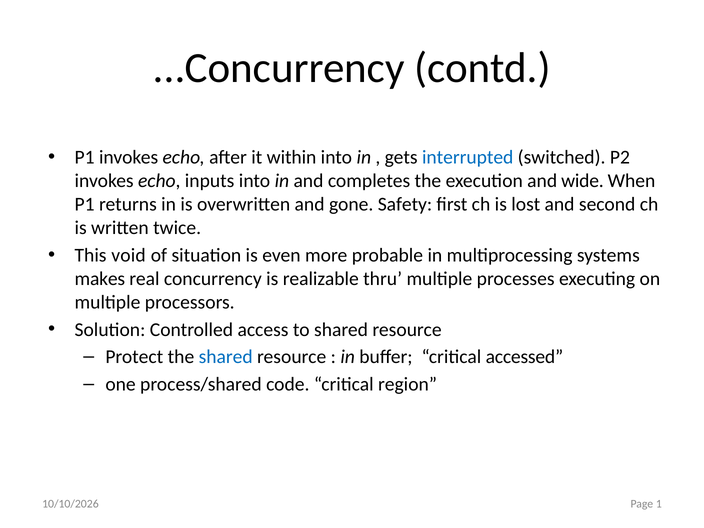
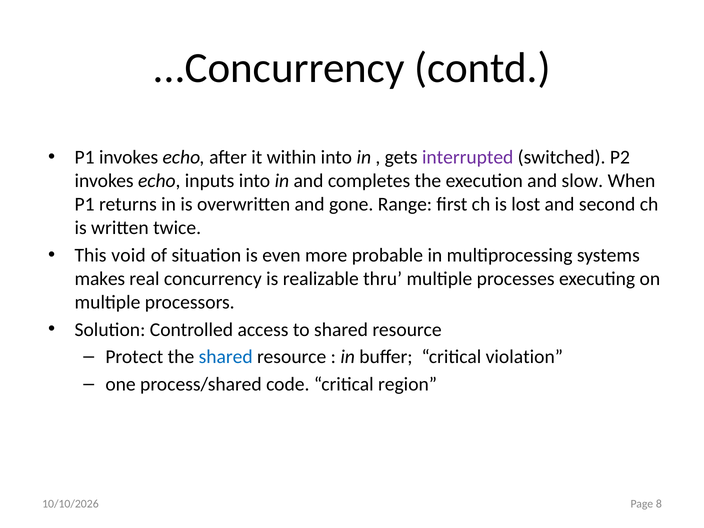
interrupted colour: blue -> purple (468, 157)
wide: wide -> slow (582, 181)
Safety: Safety -> Range (405, 204)
accessed: accessed -> violation (524, 357)
1: 1 -> 8 (659, 504)
